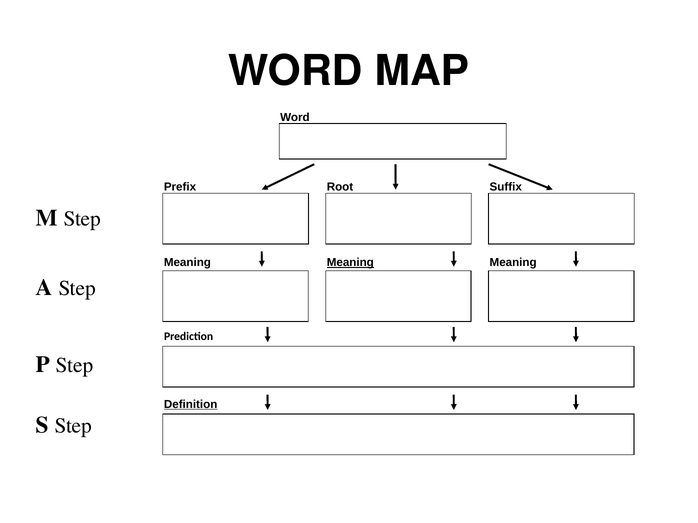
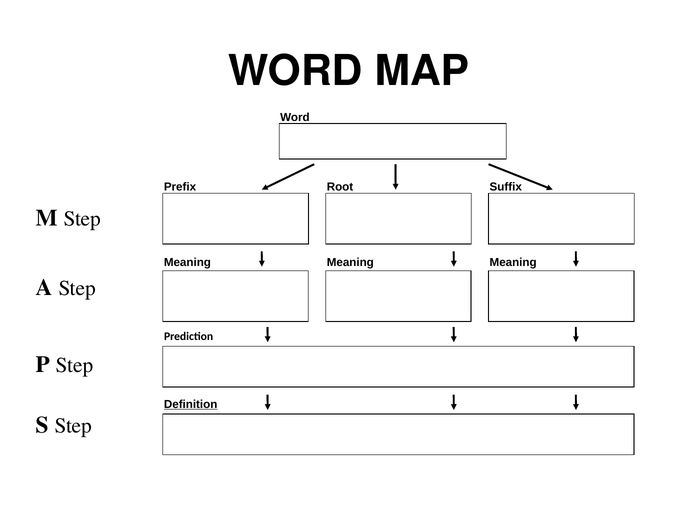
Meaning underline: present -> none (350, 263)
